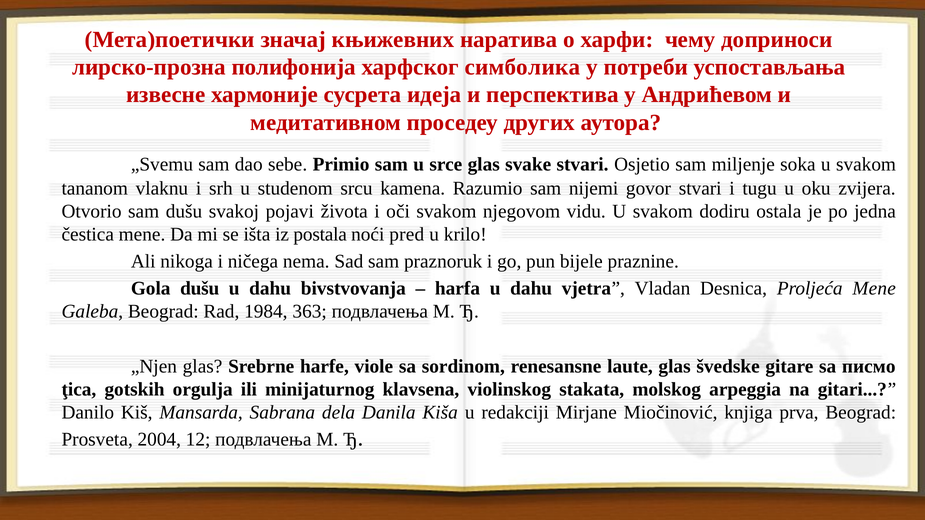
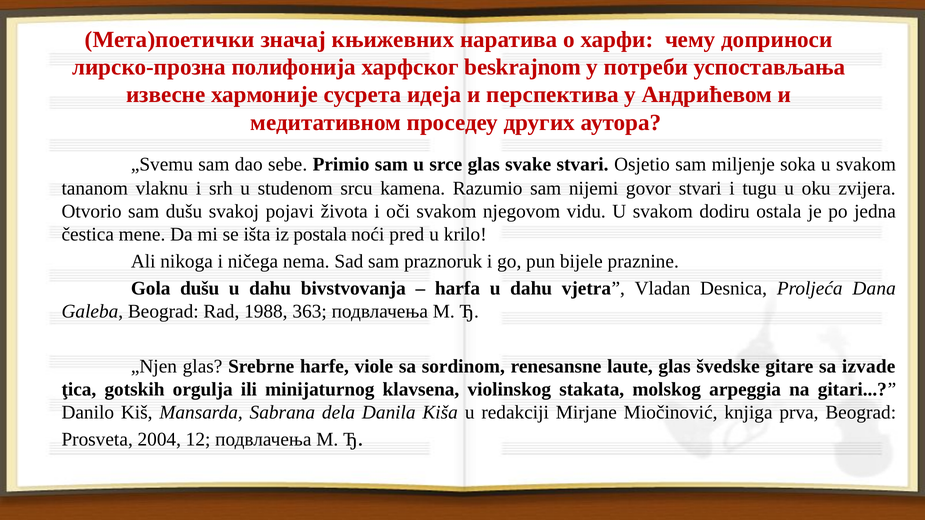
симболика: симболика -> beskrajnom (523, 67)
Proljeća Mene: Mene -> Dana (874, 289)
1984: 1984 -> 1988 (266, 312)
писмо: писмо -> izvade (869, 366)
